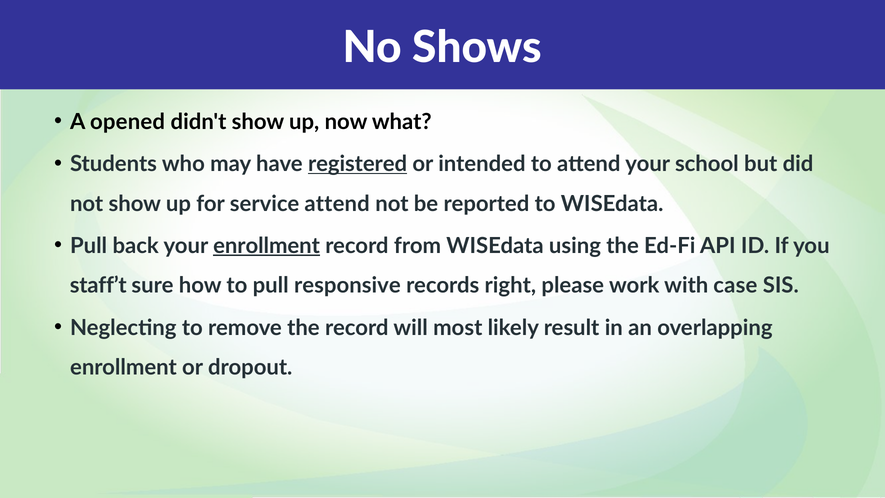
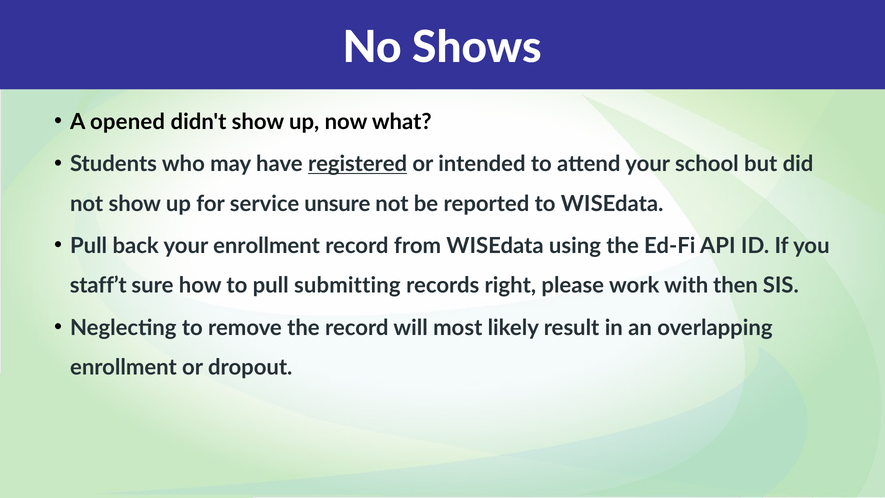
service attend: attend -> unsure (337, 204)
enrollment underline: present -> none (267, 246)
responsive: responsive -> submitting (347, 286)
case: case -> then (735, 286)
